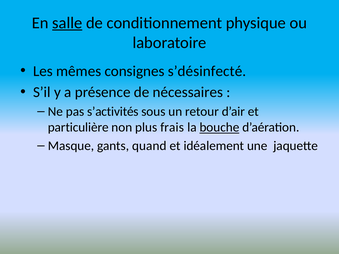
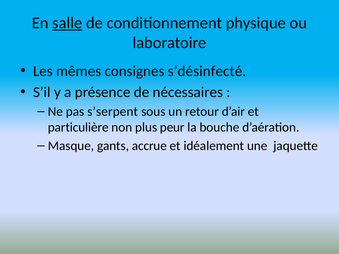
s’activités: s’activités -> s’serpent (113, 112)
frais: frais -> peur (172, 128)
bouche underline: present -> none (219, 128)
quand: quand -> accrue (149, 146)
